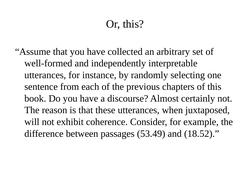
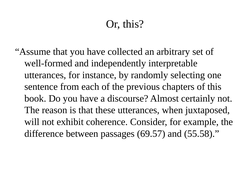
53.49: 53.49 -> 69.57 (151, 133)
18.52: 18.52 -> 55.58 (202, 133)
